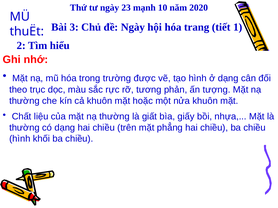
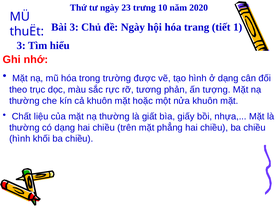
mạnh: mạnh -> trưng (144, 8)
2: 2 -> 3 (21, 46)
